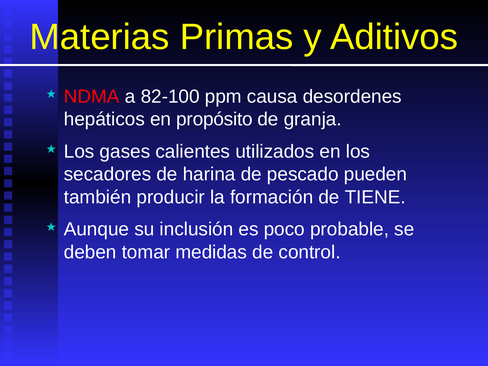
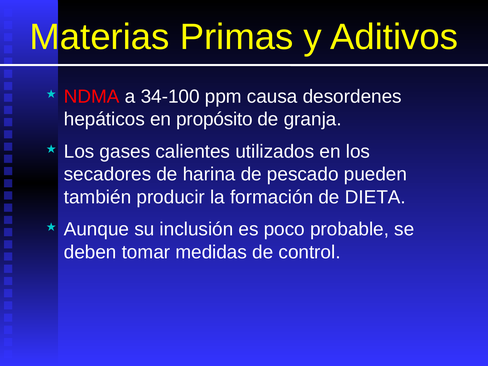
82-100: 82-100 -> 34-100 (170, 96)
TIENE: TIENE -> DIETA (375, 197)
